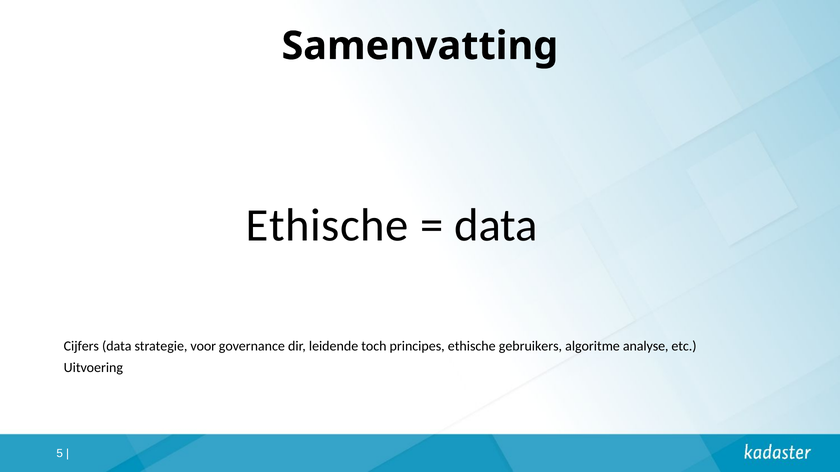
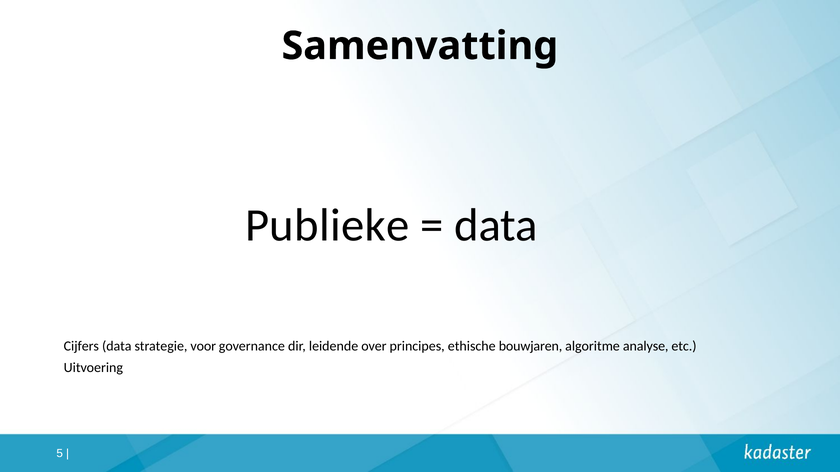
Ethische: Ethische -> Publieke (327, 226)
toch: toch -> over (374, 347)
gebruikers: gebruikers -> bouwjaren (531, 347)
